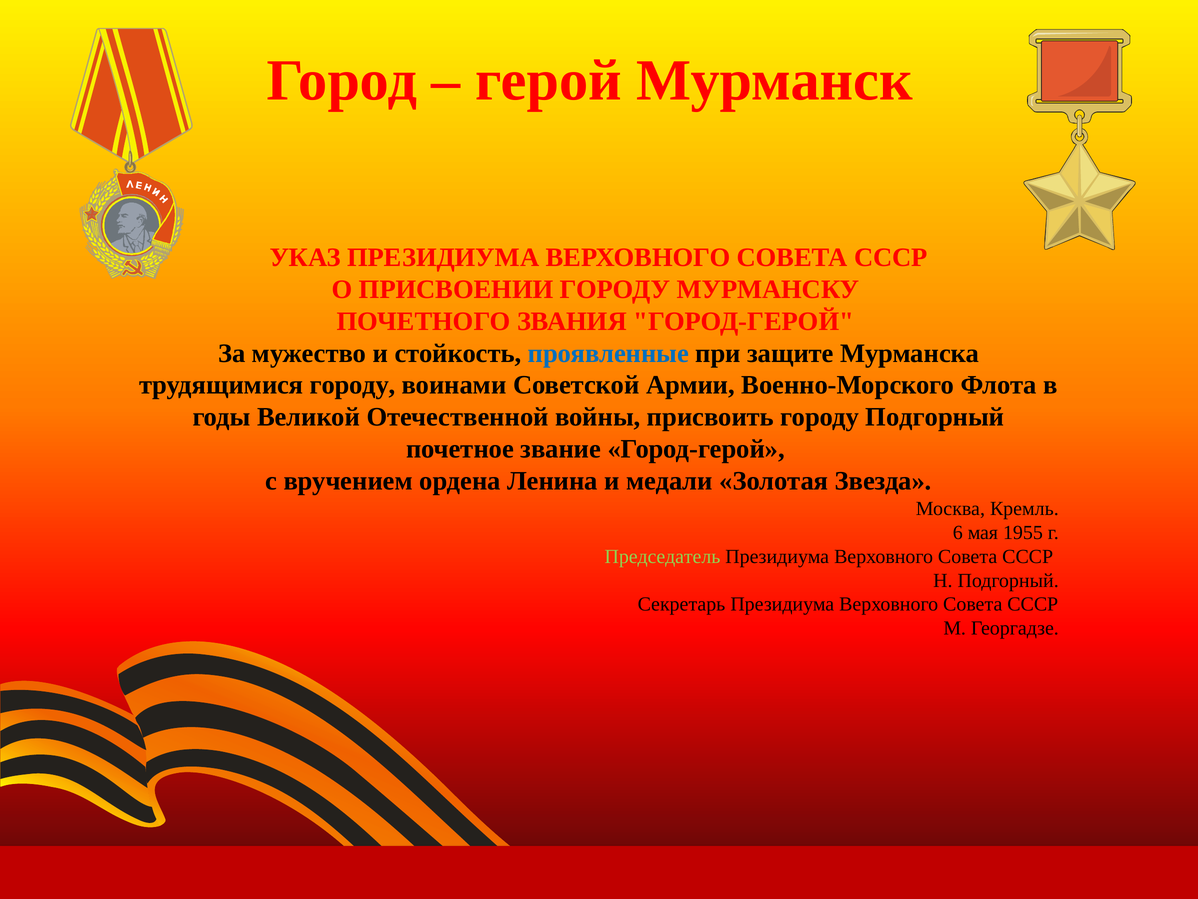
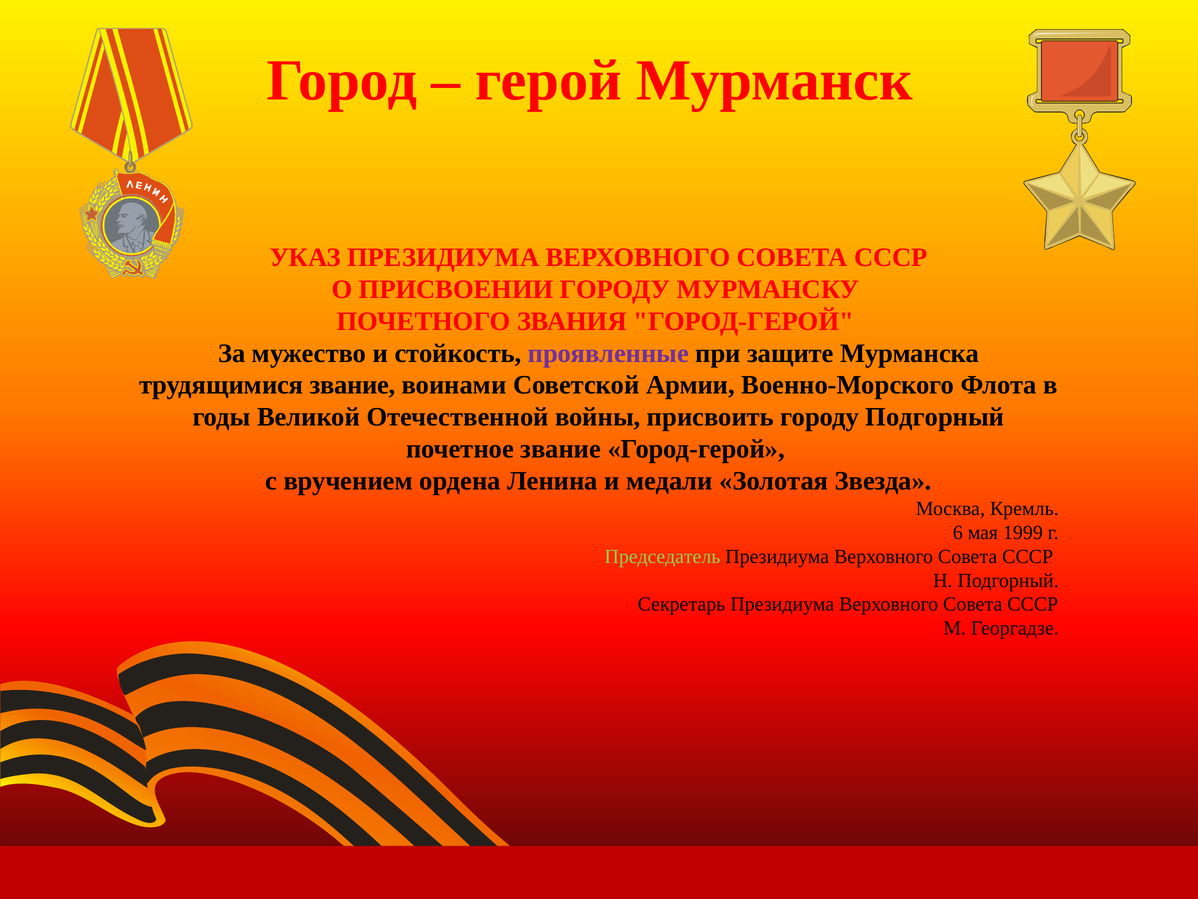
проявленные colour: blue -> purple (608, 353)
трудящимися городу: городу -> звание (353, 385)
1955: 1955 -> 1999 (1023, 532)
